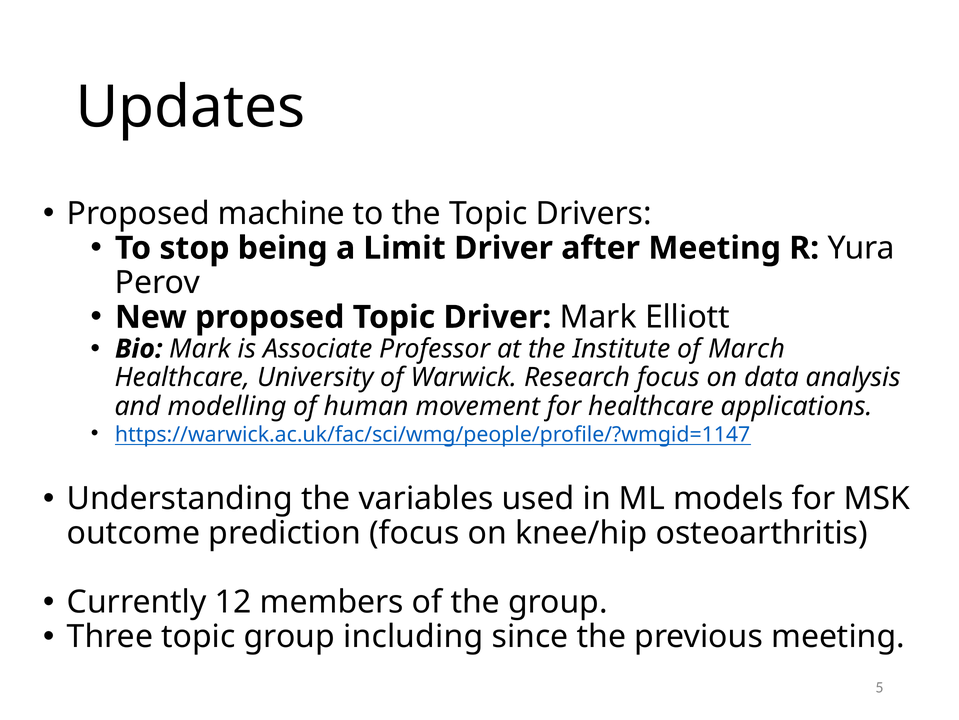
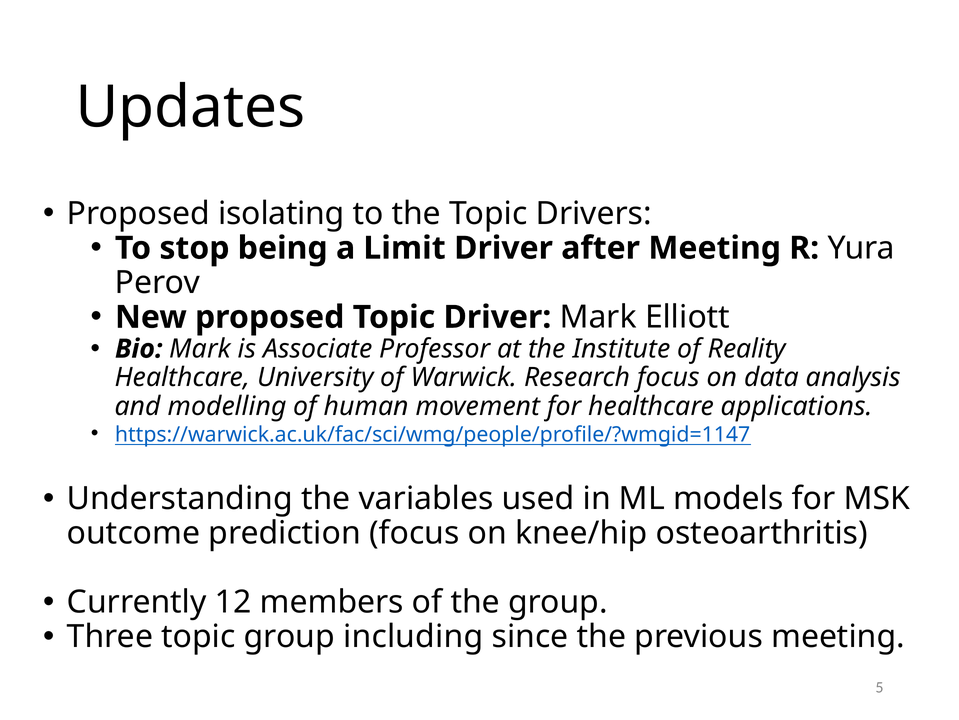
machine: machine -> isolating (281, 213)
March: March -> Reality (747, 349)
